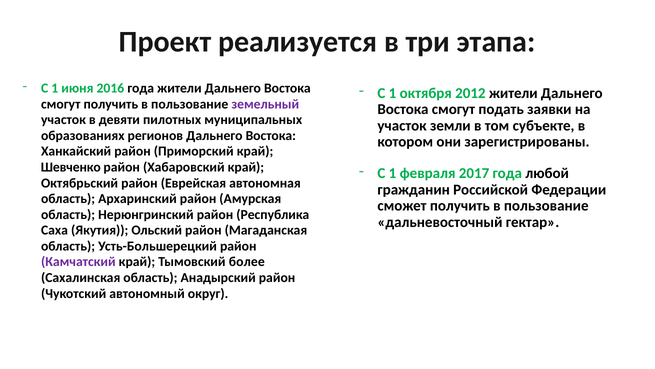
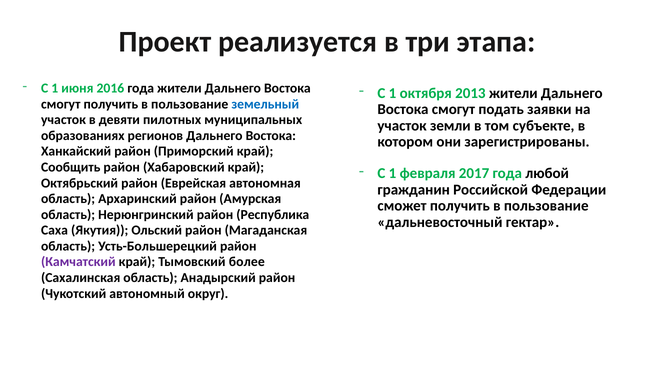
2012: 2012 -> 2013 (470, 93)
земельный colour: purple -> blue (265, 104)
Шевченко: Шевченко -> Сообщить (71, 167)
